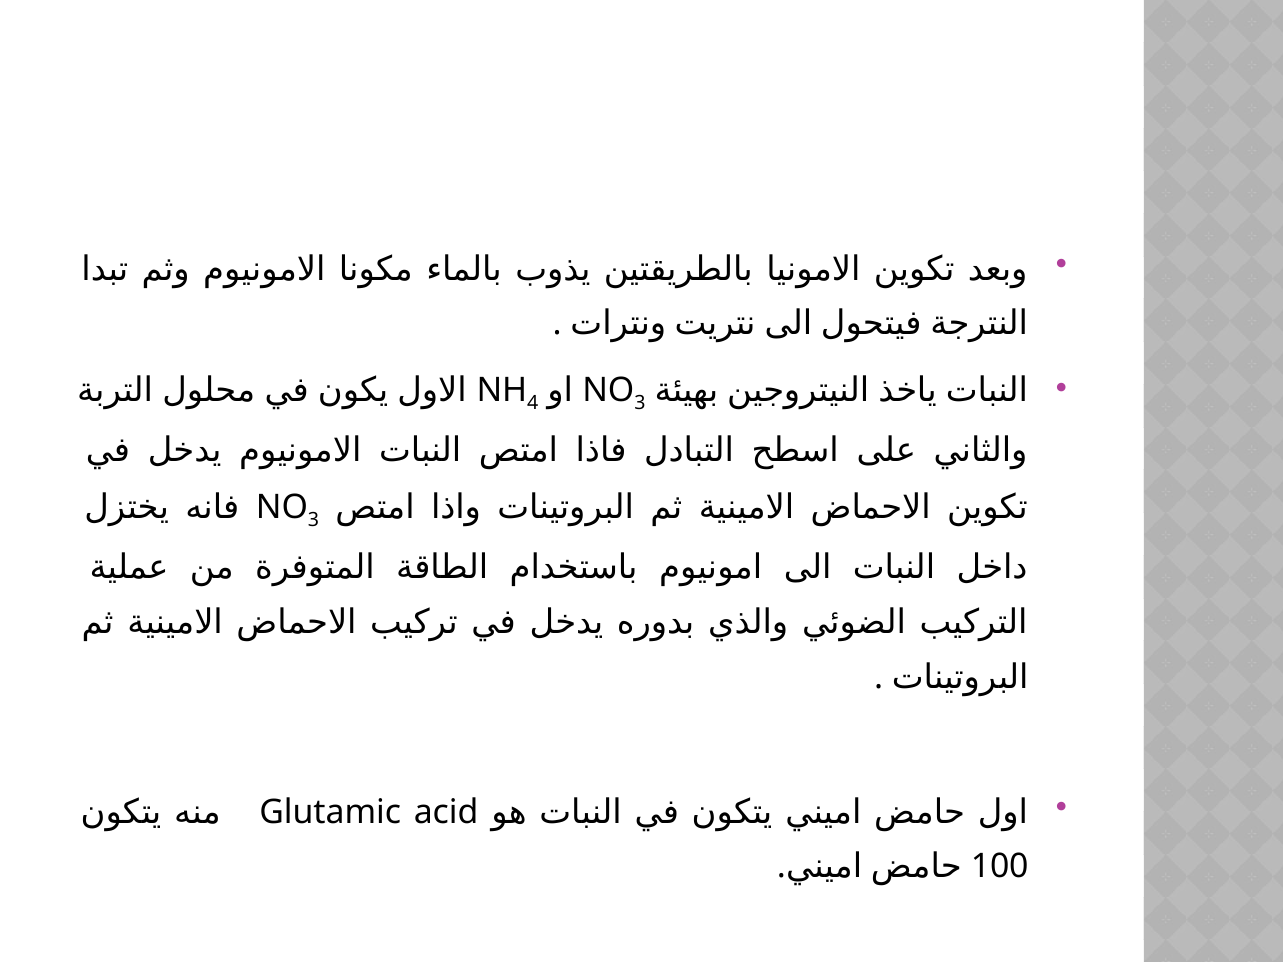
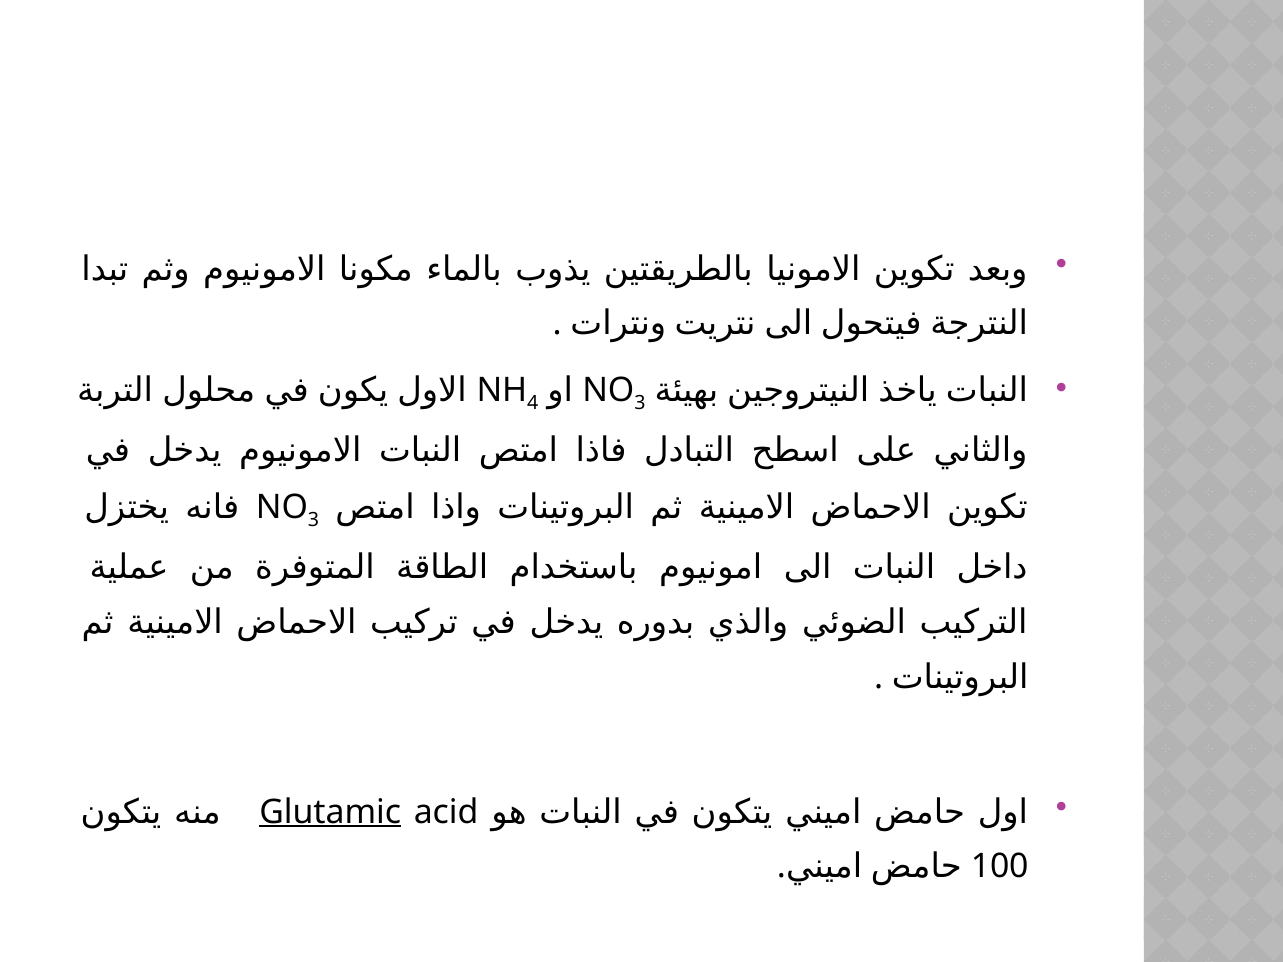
Glutamic underline: none -> present (330, 812)
